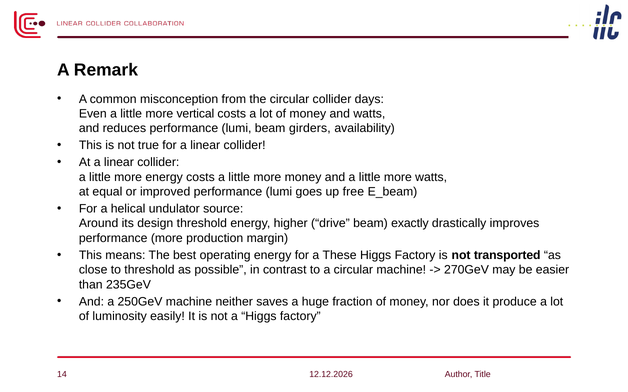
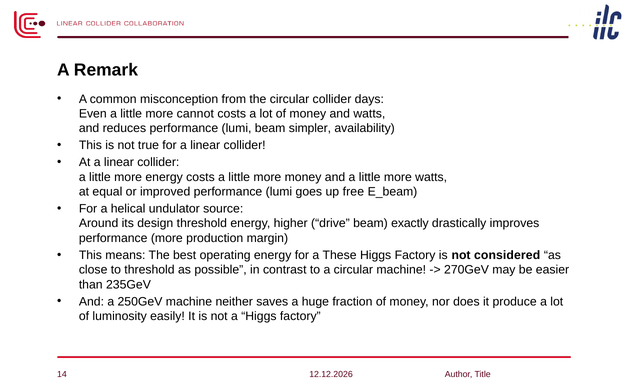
vertical: vertical -> cannot (195, 114)
girders: girders -> simpler (310, 128)
transported: transported -> considered (507, 256)
